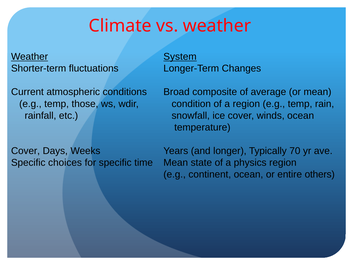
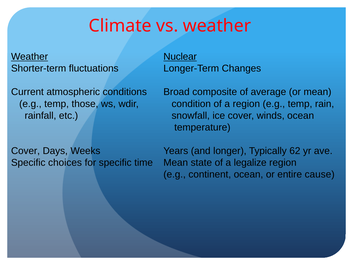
System: System -> Nuclear (180, 57)
70: 70 -> 62 (295, 151)
physics: physics -> legalize (250, 163)
others: others -> cause (320, 174)
